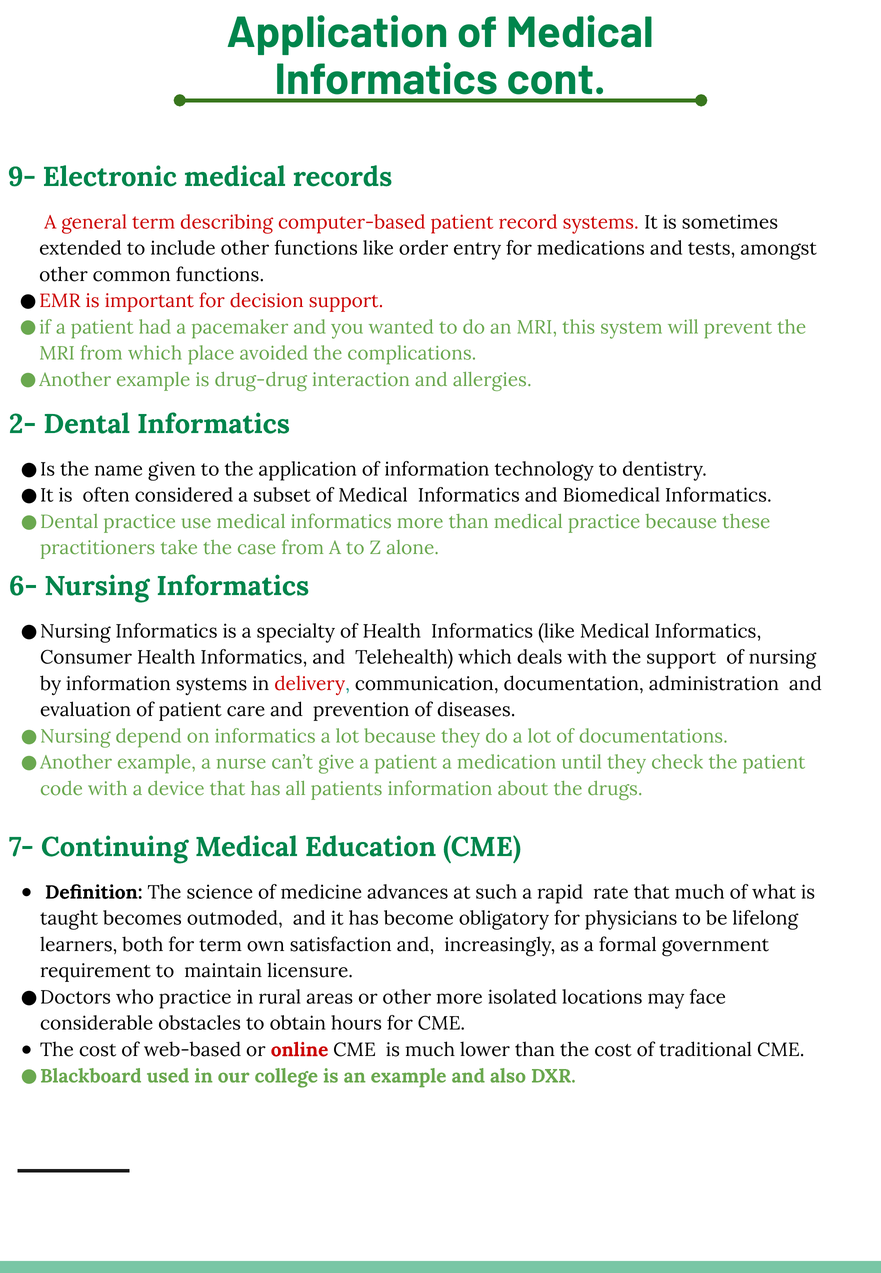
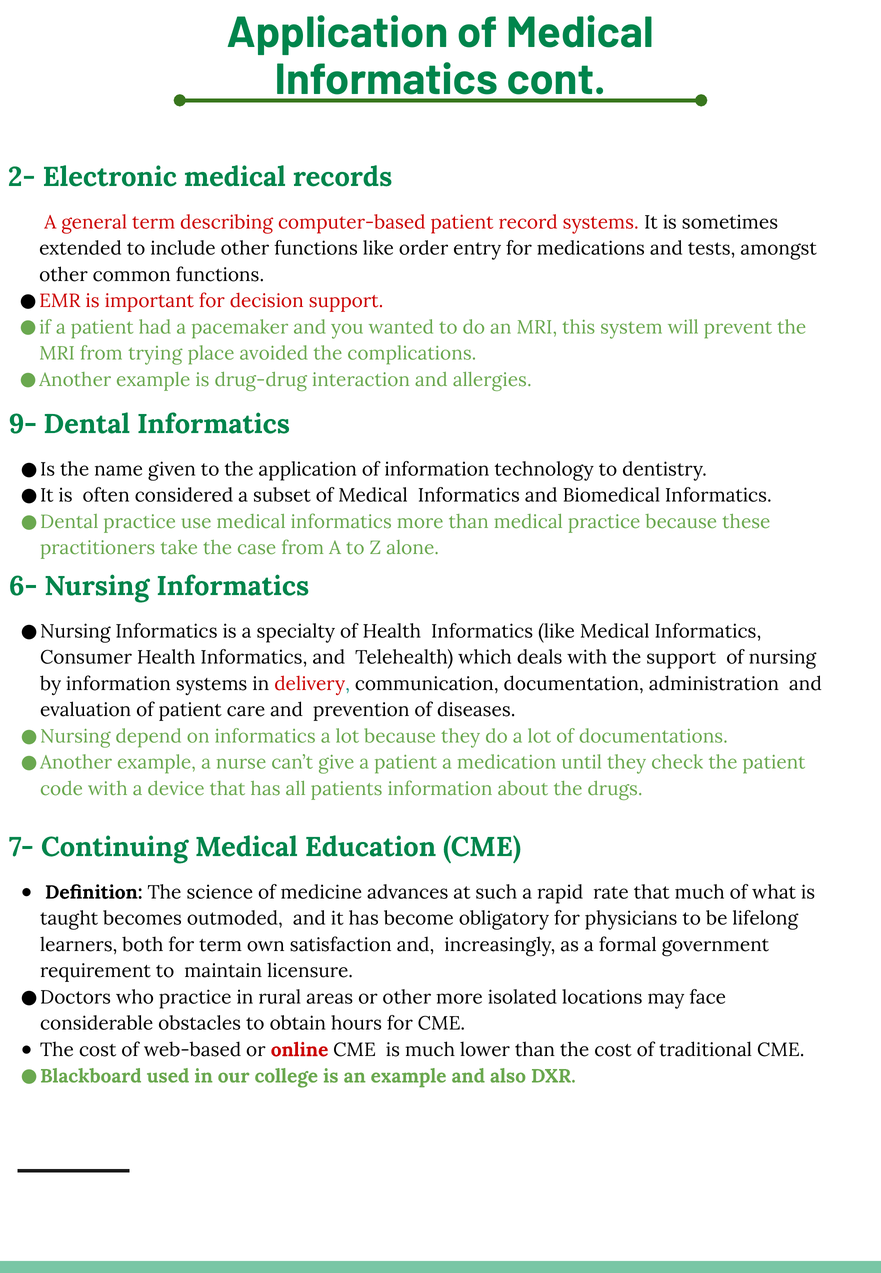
9-: 9- -> 2- (22, 177)
from which: which -> trying (155, 353)
2-: 2- -> 9- (23, 424)
